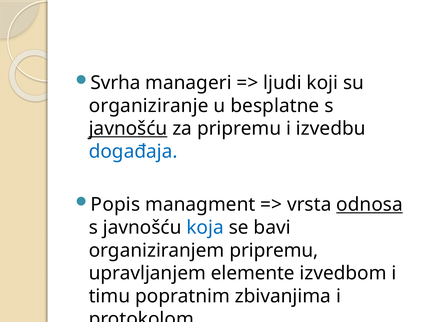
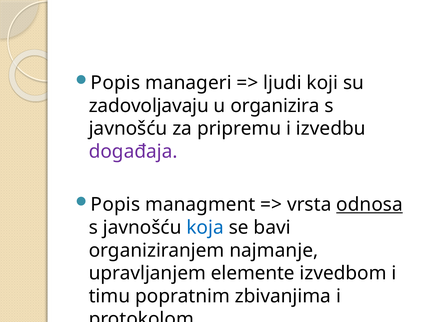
Svrha: Svrha -> Popis (115, 83)
organiziranje: organiziranje -> zadovoljavaju (149, 106)
besplatne: besplatne -> organizira (275, 106)
javnošću underline: present -> none (128, 129)
događaja colour: blue -> purple (133, 151)
organiziranjem pripremu: pripremu -> najmanje (274, 250)
